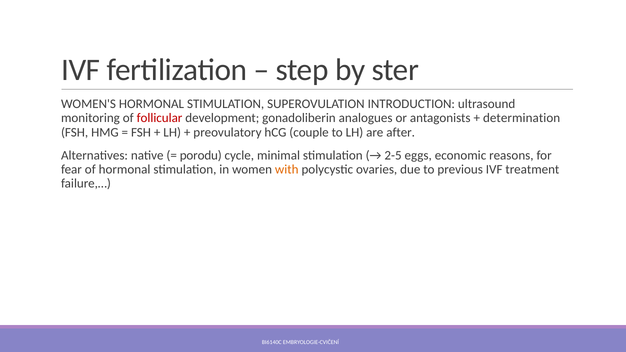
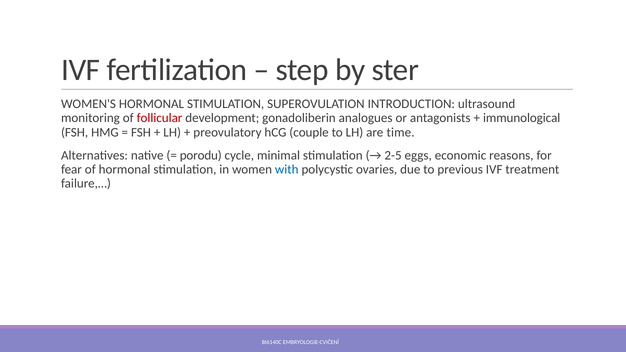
determination: determination -> immunological (522, 118)
after: after -> time (401, 132)
with colour: orange -> blue (287, 170)
